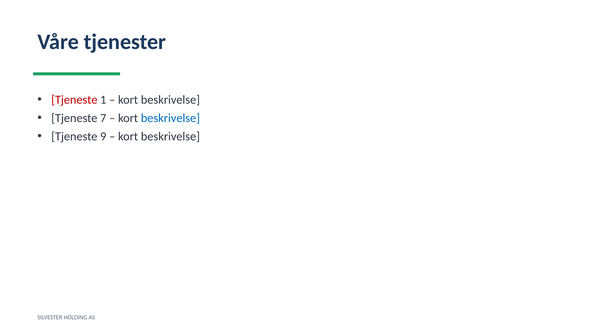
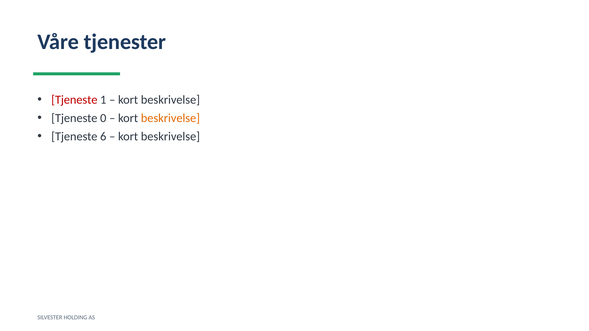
7: 7 -> 0 (103, 118)
beskrivelse colour: blue -> orange (170, 118)
9: 9 -> 6 (103, 137)
